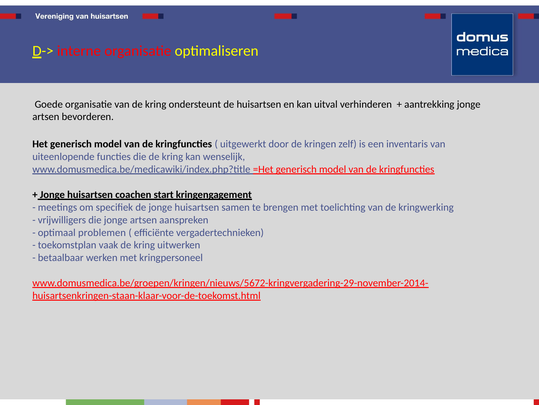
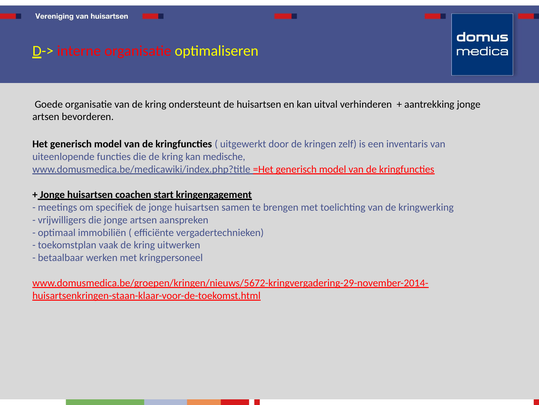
wenselijk: wenselijk -> medische (224, 156)
problemen: problemen -> immobiliën (102, 232)
